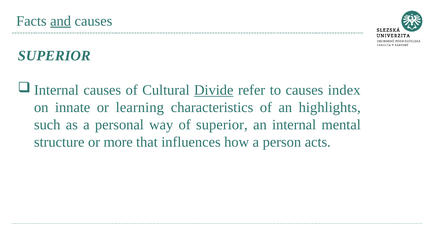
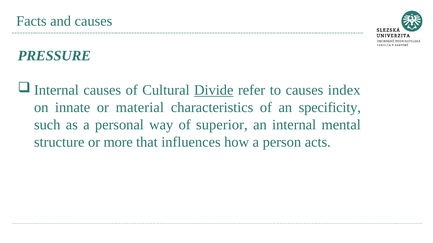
and underline: present -> none (61, 21)
SUPERIOR: SUPERIOR -> PRESSURE (54, 56)
learning: learning -> material (140, 108)
highlights: highlights -> specificity (330, 108)
